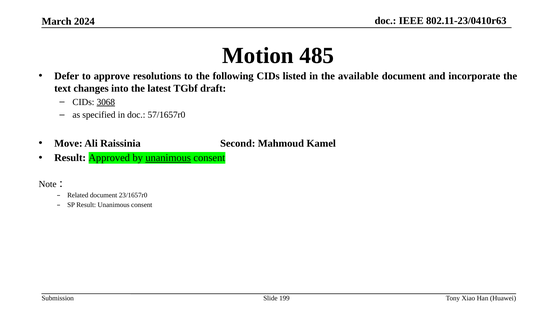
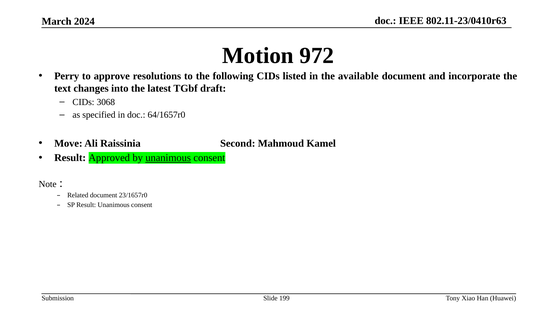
485: 485 -> 972 (317, 56)
Defer: Defer -> Perry (67, 76)
3068 underline: present -> none (106, 102)
57/1657r0: 57/1657r0 -> 64/1657r0 (166, 115)
